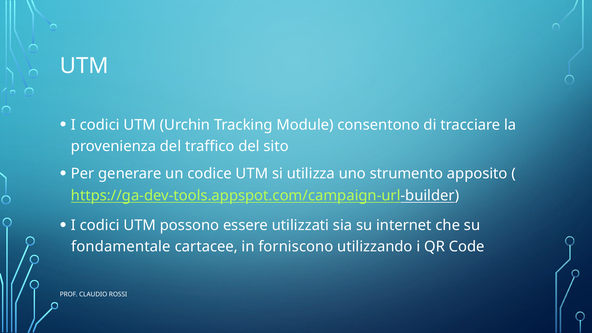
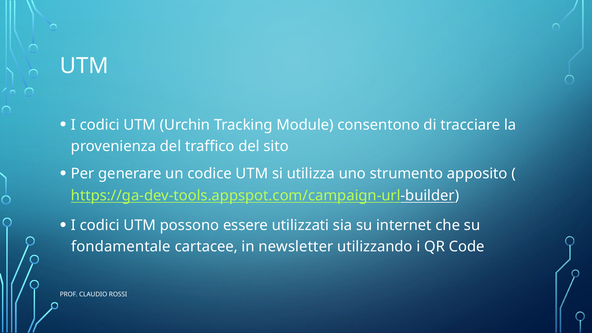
forniscono: forniscono -> newsletter (296, 247)
